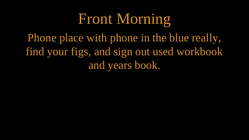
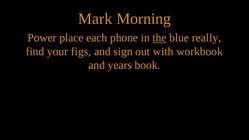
Front: Front -> Mark (95, 19)
Phone: Phone -> Power (42, 38)
with: with -> each (97, 38)
the underline: none -> present (160, 38)
used: used -> with (163, 51)
